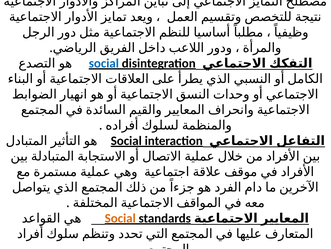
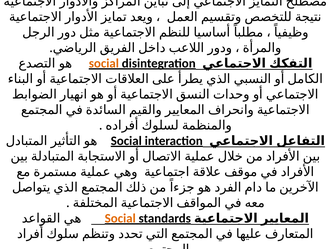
social colour: blue -> orange (104, 63)
